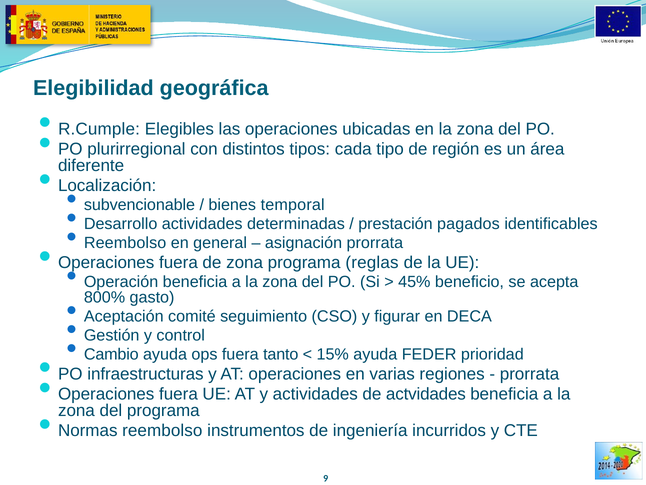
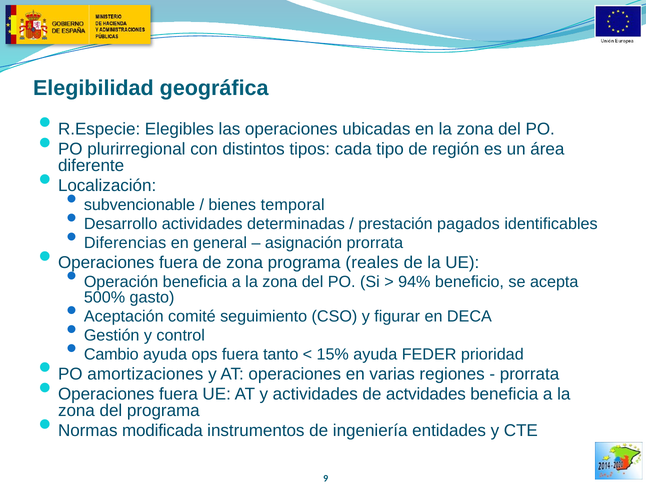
R.Cumple: R.Cumple -> R.Especie (99, 129)
Reembolso: Reembolso -> Diferencias (125, 243)
reglas: reglas -> reales (372, 262)
45%: 45% -> 94% (414, 282)
800%: 800% -> 500% (105, 297)
infraestructuras: infraestructuras -> amortizaciones (145, 374)
Normas reembolso: reembolso -> modificada (162, 430)
incurridos: incurridos -> entidades (449, 430)
